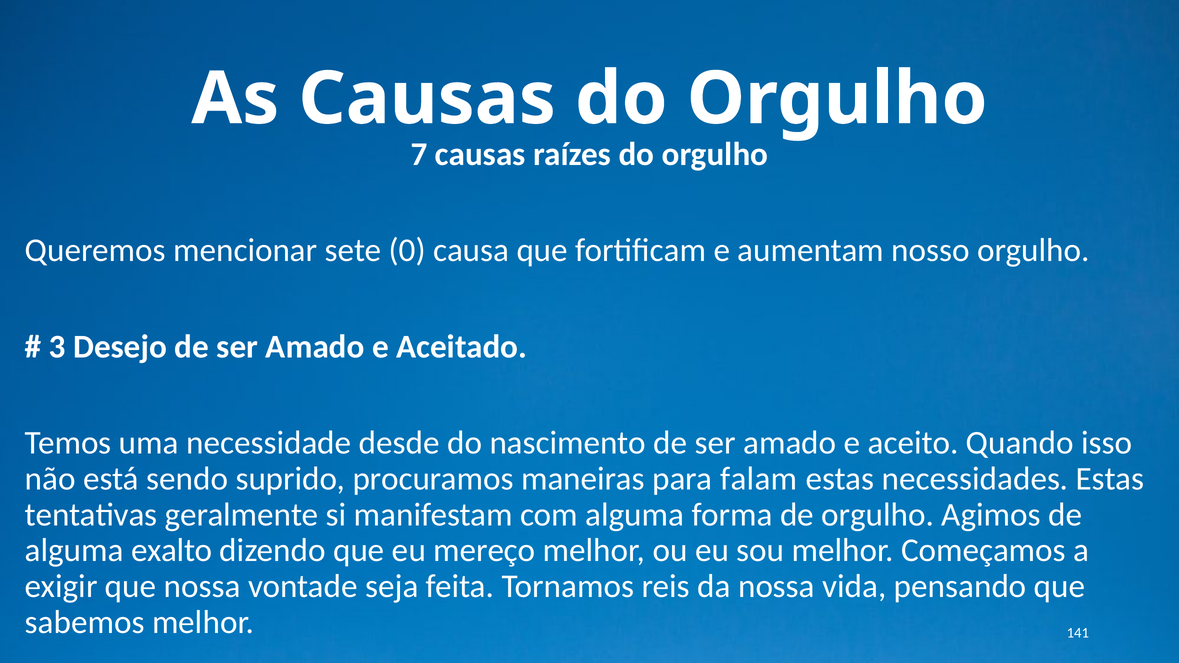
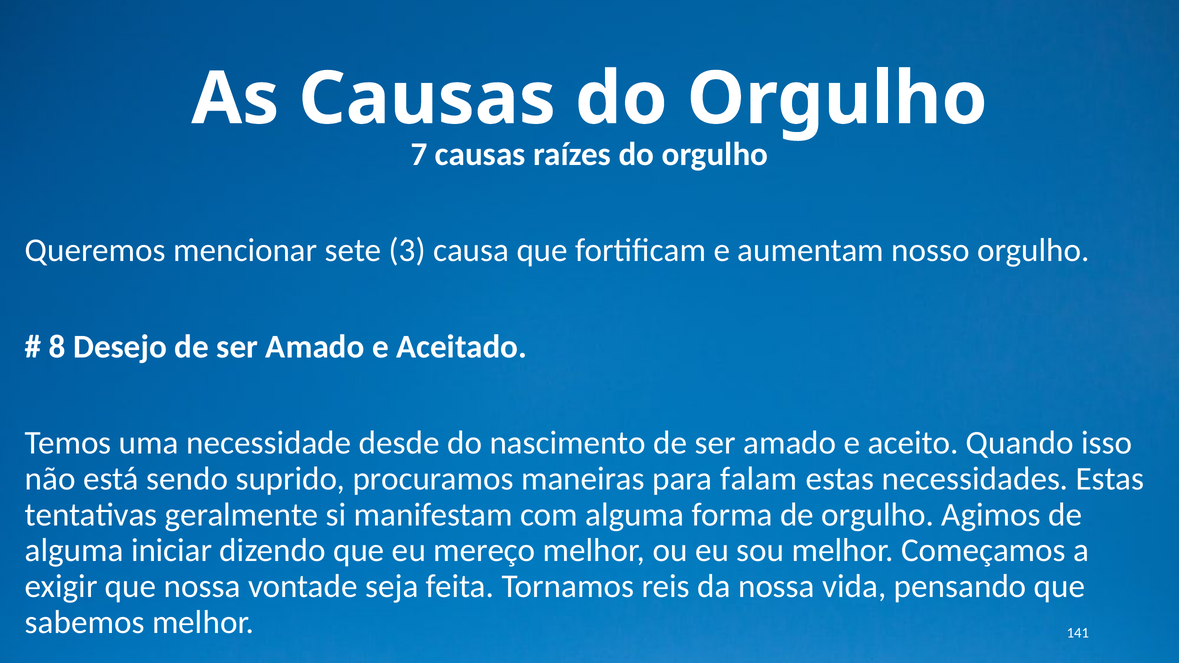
0: 0 -> 3 (407, 251)
3: 3 -> 8 (57, 347)
exalto: exalto -> iniciar (172, 551)
